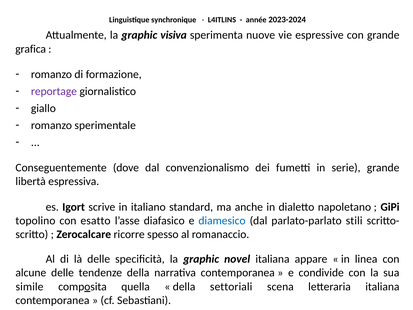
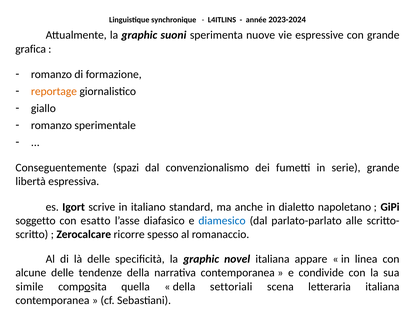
visiva: visiva -> suoni (173, 35)
reportage colour: purple -> orange (54, 91)
dove: dove -> spazi (126, 168)
topolino: topolino -> soggetto (36, 220)
stili: stili -> alle (354, 220)
